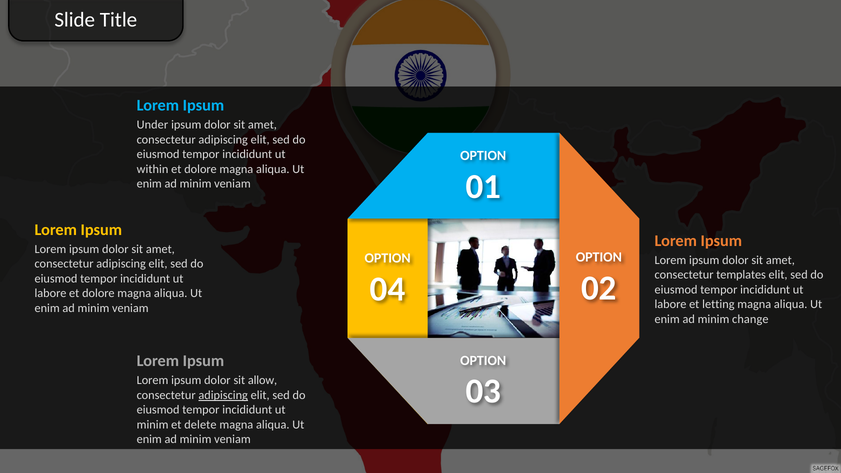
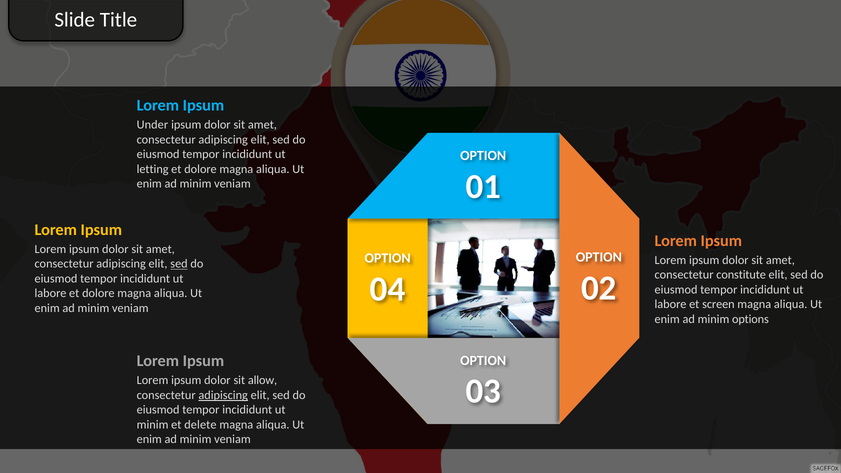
within: within -> letting (153, 169)
sed underline: none -> present (179, 264)
templates: templates -> constitute (741, 275)
letting: letting -> screen (718, 304)
change: change -> options (750, 319)
